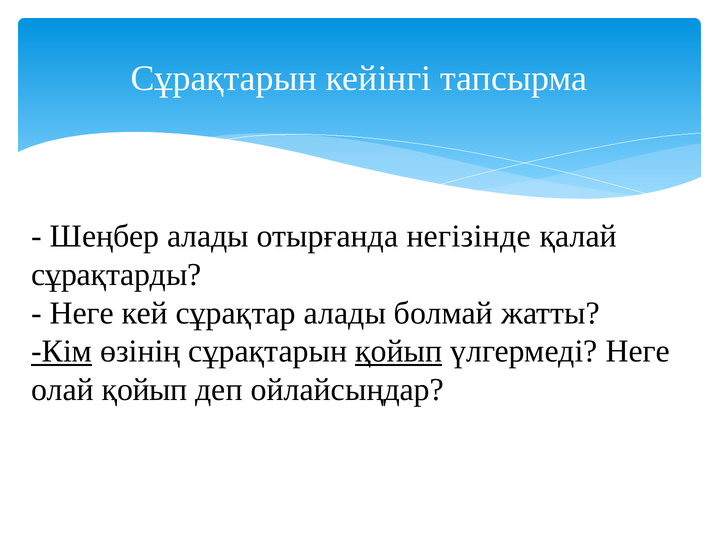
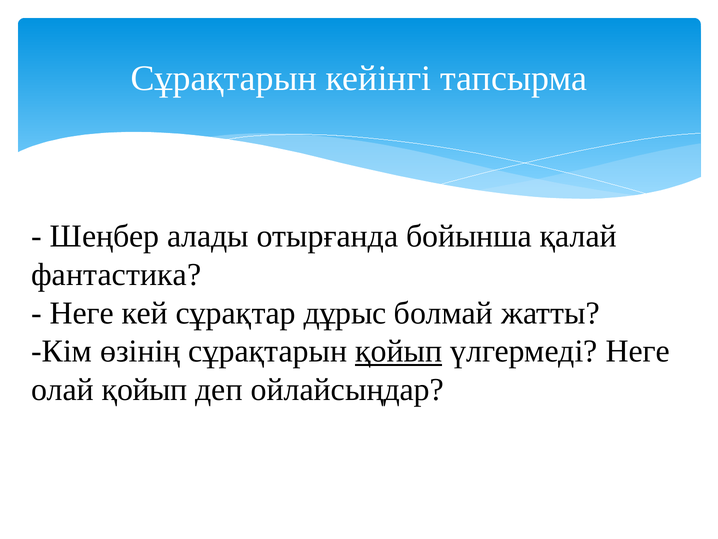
негізінде: негізінде -> бойынша (469, 236)
сұрақтарды: сұрақтарды -> фантастика (116, 274)
сұрақтар алады: алады -> дұрыс (345, 313)
Кім underline: present -> none (62, 351)
